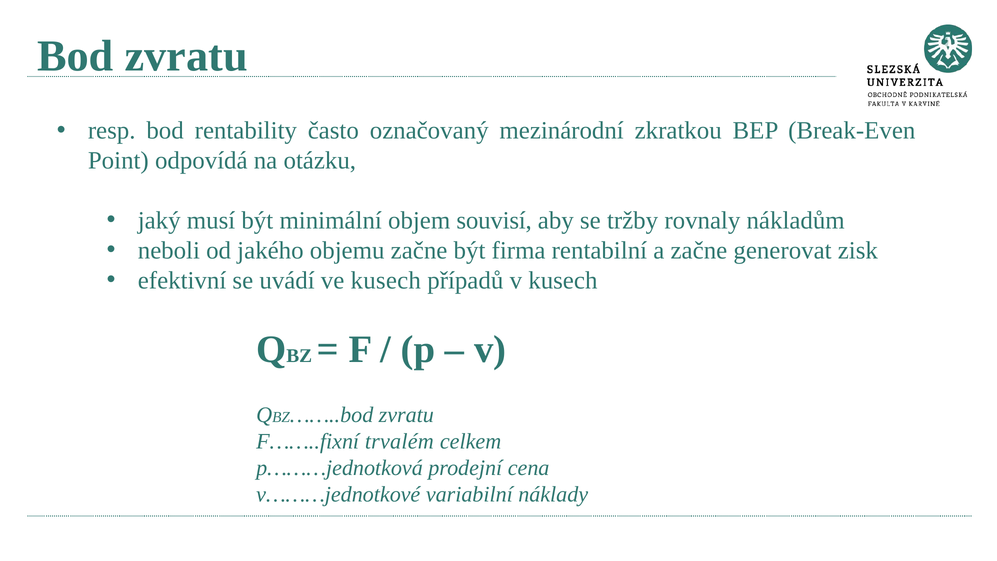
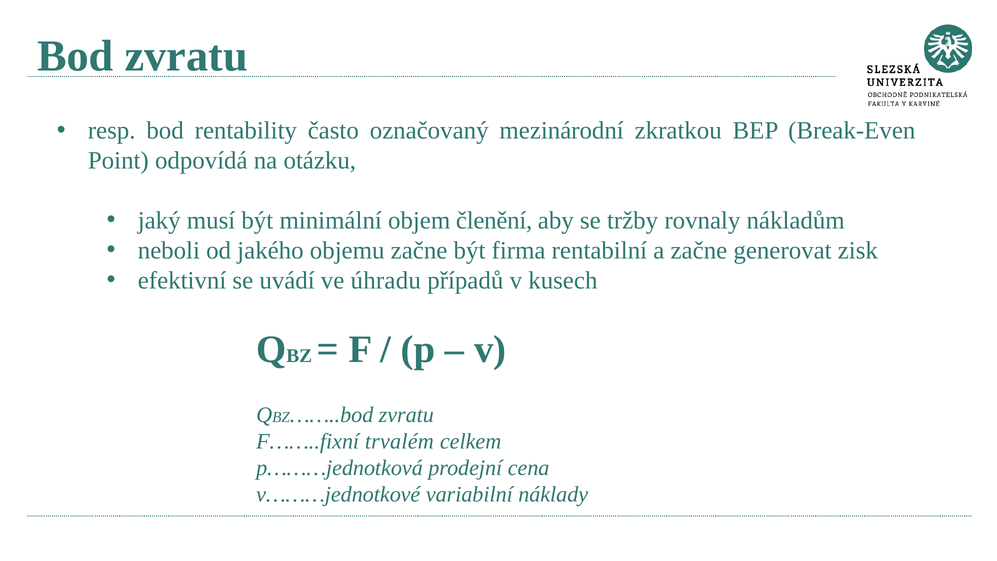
souvisí: souvisí -> členění (494, 220)
ve kusech: kusech -> úhradu (386, 280)
